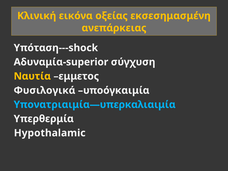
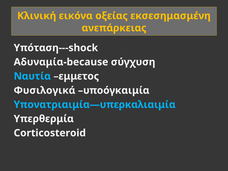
Αδυναμία-superior: Αδυναμία-superior -> Αδυναμία-because (61, 62)
Ναυτία colour: yellow -> light blue (32, 76)
Hypothalamic: Hypothalamic -> Corticosteroid (50, 133)
